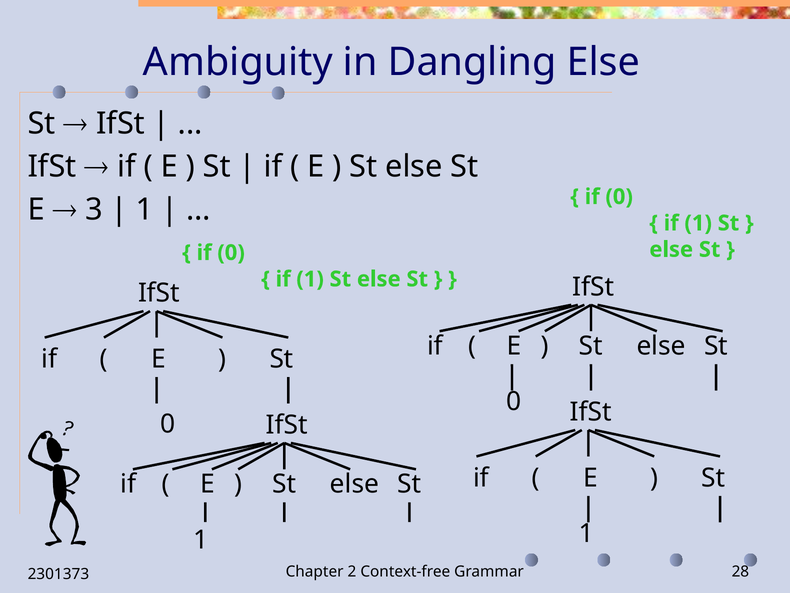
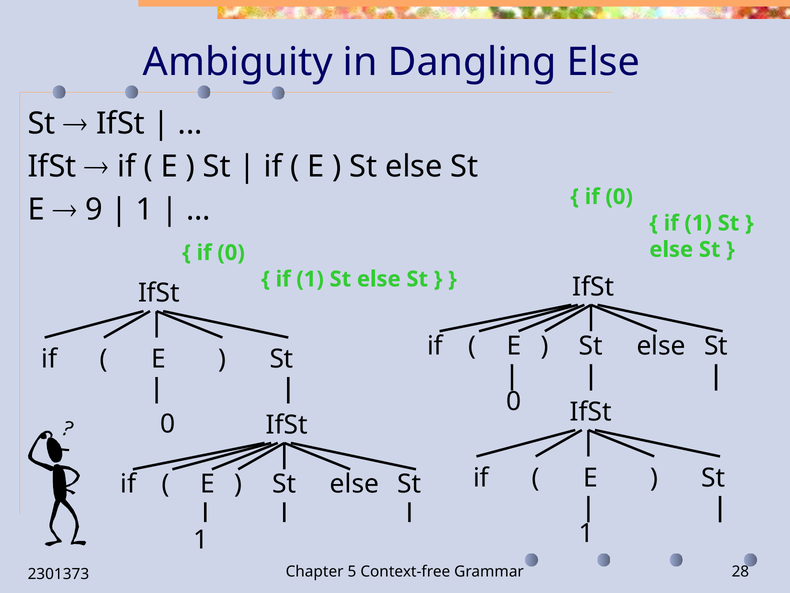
3: 3 -> 9 (94, 209)
2: 2 -> 5 (352, 571)
